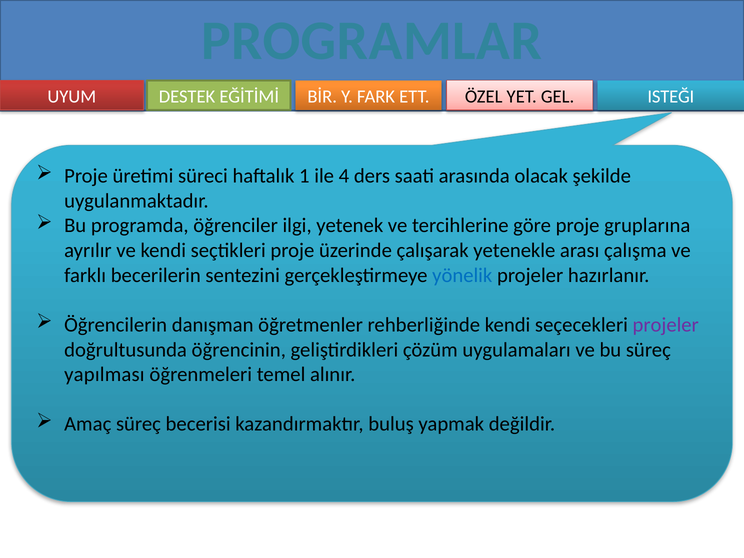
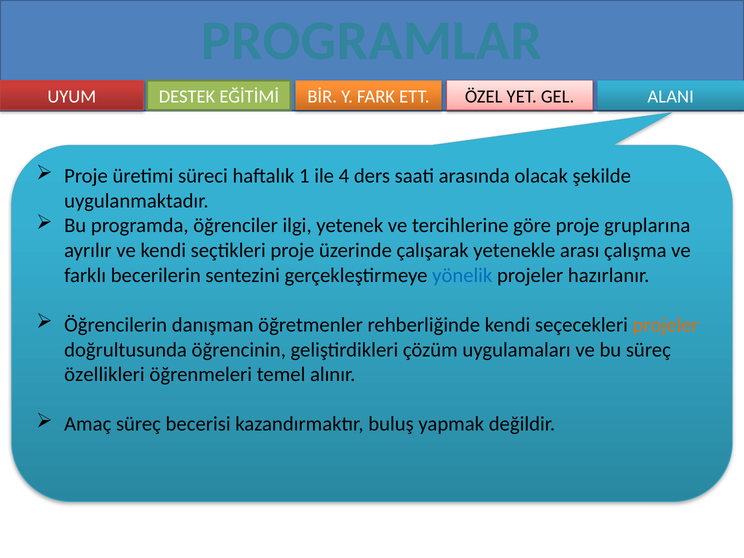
ISTEĞI: ISTEĞI -> ALANI (671, 96)
projeler colour: purple -> orange (666, 325)
yapılması: yapılması -> özellikleri (104, 375)
